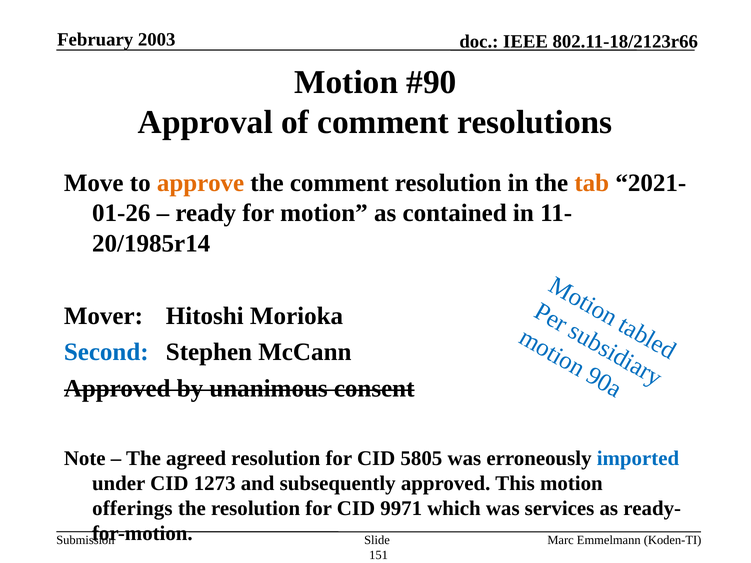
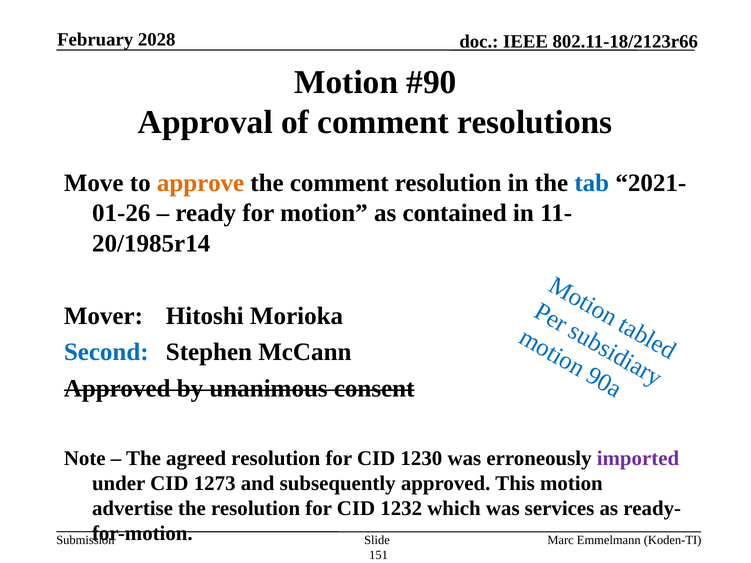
2003: 2003 -> 2028 (157, 40)
tab colour: orange -> blue (592, 183)
5805: 5805 -> 1230 (421, 458)
imported colour: blue -> purple (638, 458)
offerings: offerings -> advertise (132, 508)
9971: 9971 -> 1232 (401, 508)
